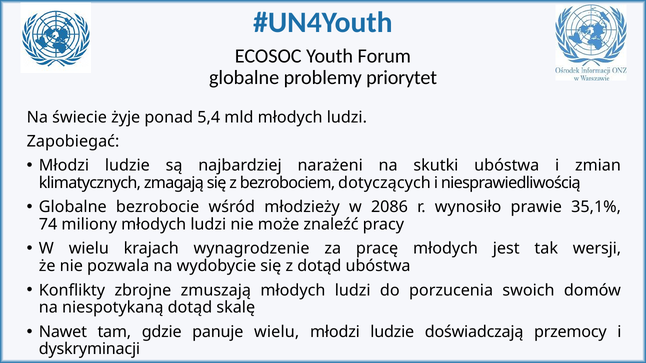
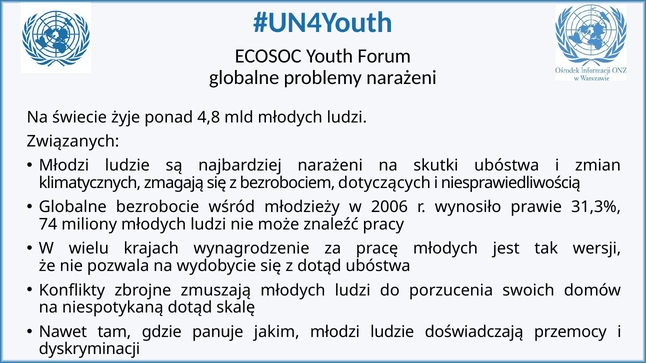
problemy priorytet: priorytet -> narażeni (401, 78)
5,4: 5,4 -> 4,8 (209, 117)
Zapobiegać: Zapobiegać -> Związanych (73, 142)
2086: 2086 -> 2006 (389, 207)
35,1%: 35,1% -> 31,3% (596, 207)
panuje wielu: wielu -> jakim (277, 332)
